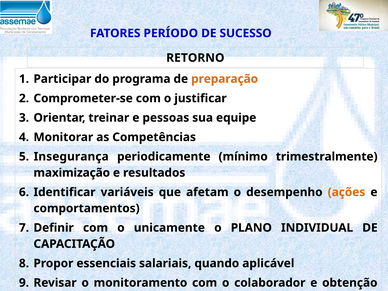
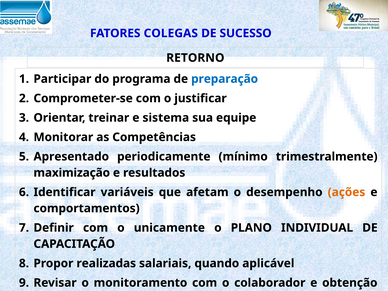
PERÍODO: PERÍODO -> COLEGAS (171, 33)
preparação colour: orange -> blue (225, 79)
pessoas: pessoas -> sistema (166, 118)
Insegurança: Insegurança -> Apresentado (71, 157)
essenciais: essenciais -> realizadas (106, 263)
